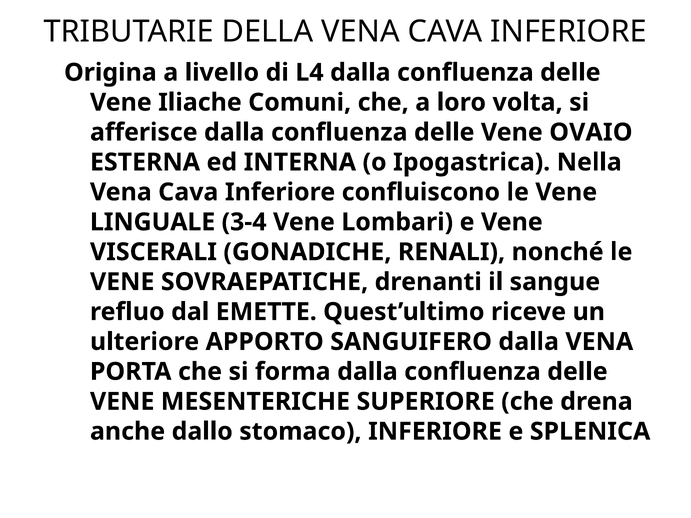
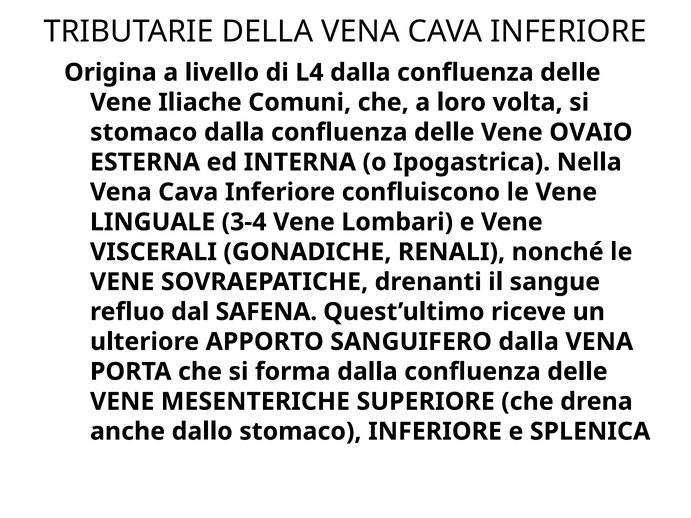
afferisce: afferisce -> stomaco (144, 132)
EMETTE: EMETTE -> SAFENA (266, 312)
